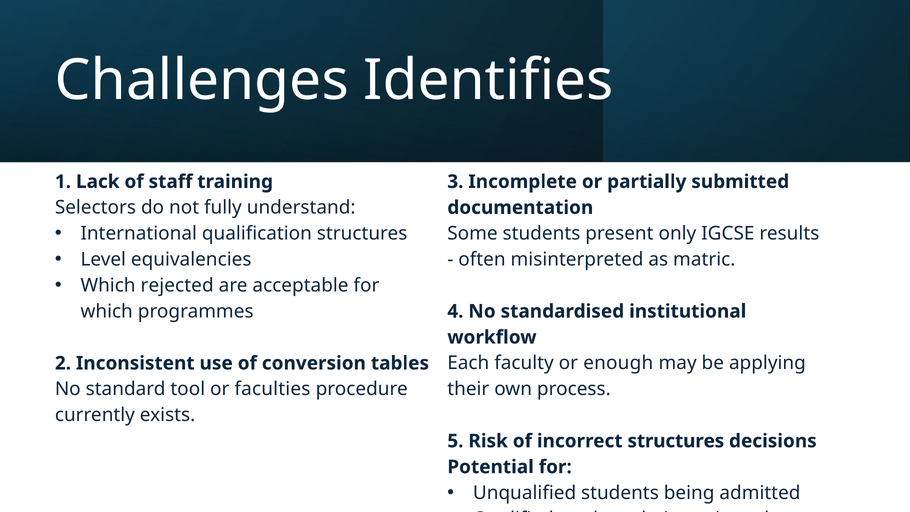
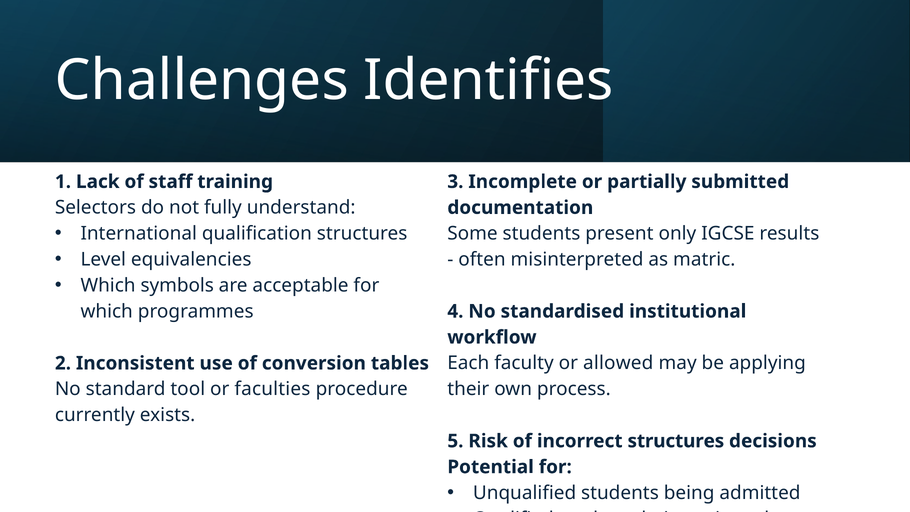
Which rejected: rejected -> symbols (177, 285)
enough: enough -> allowed (618, 363)
